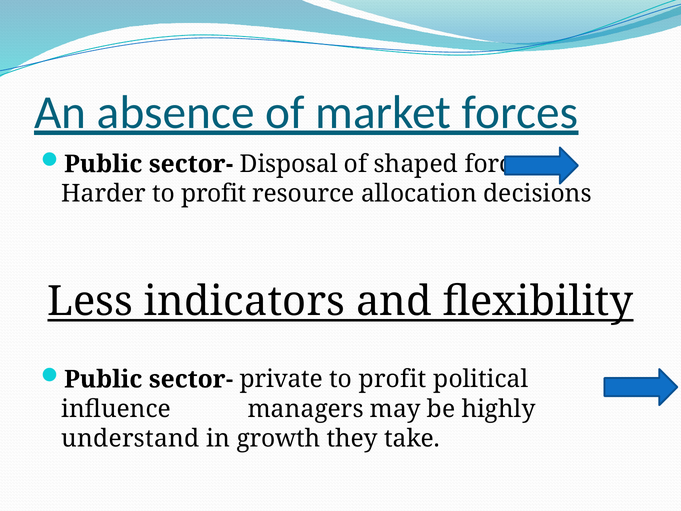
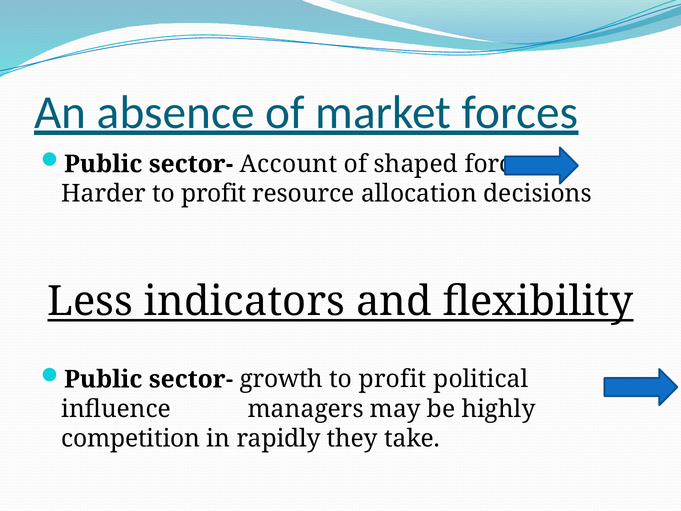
Disposal: Disposal -> Account (289, 164)
private: private -> growth (281, 379)
understand: understand -> competition (131, 438)
growth: growth -> rapidly (278, 438)
